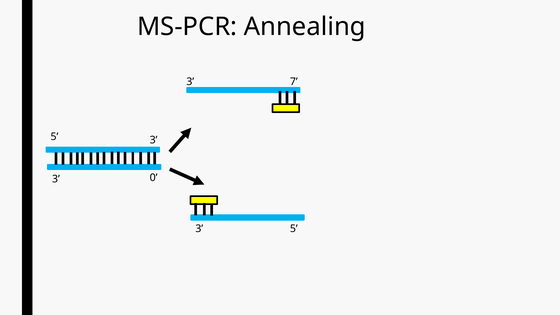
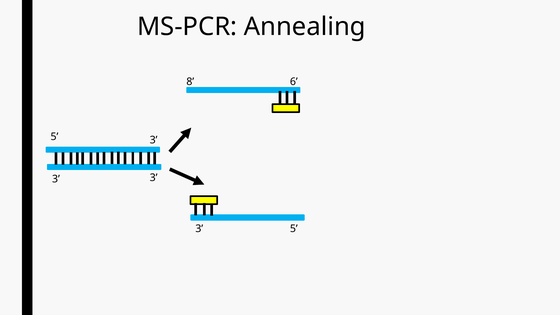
3: 3 -> 8 (190, 82)
7: 7 -> 6 (294, 82)
0: 0 -> 3 (154, 178)
